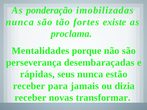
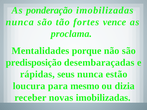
existe: existe -> vence (114, 22)
perseverança: perseverança -> predisposição (34, 63)
receber: receber -> loucura (29, 86)
jamais: jamais -> mesmo (85, 86)
novas transformar: transformar -> imobilizadas (103, 98)
